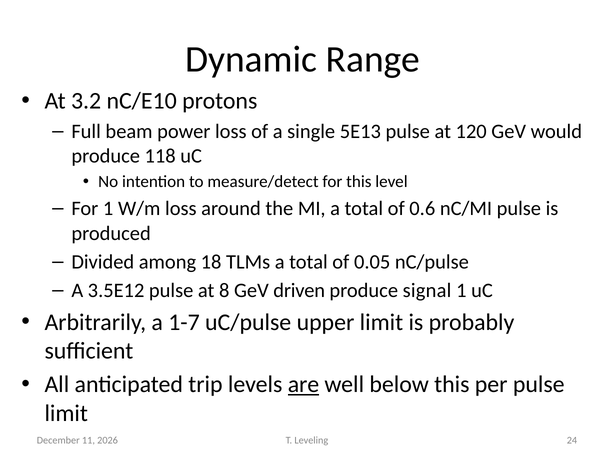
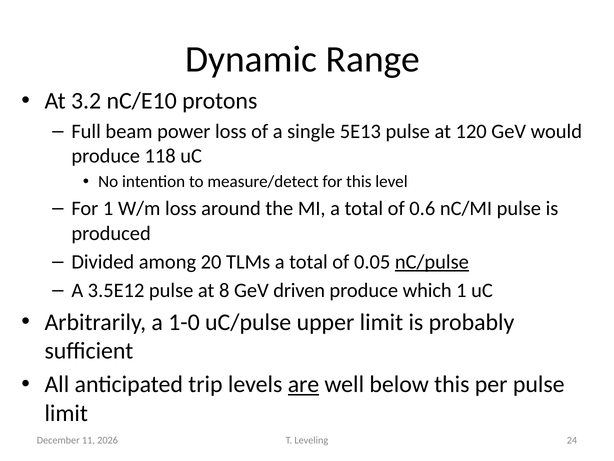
18: 18 -> 20 (211, 262)
nC/pulse underline: none -> present (432, 262)
signal: signal -> which (427, 290)
1-7: 1-7 -> 1-0 (184, 322)
